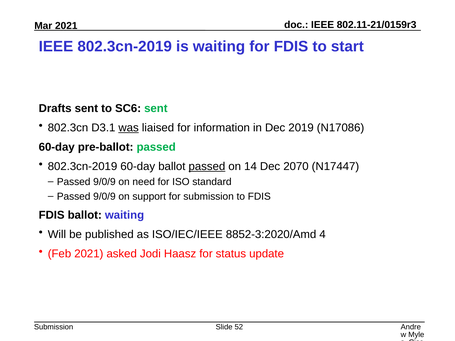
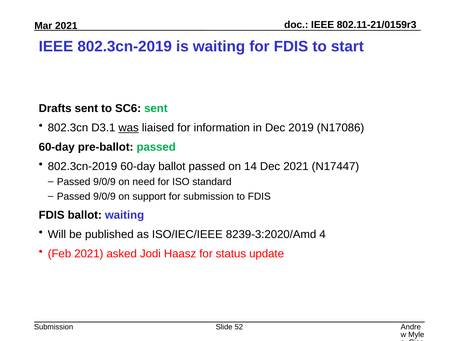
passed underline: present -> none (207, 167)
Dec 2070: 2070 -> 2021 (296, 167)
8852-3:2020/Amd: 8852-3:2020/Amd -> 8239-3:2020/Amd (271, 235)
